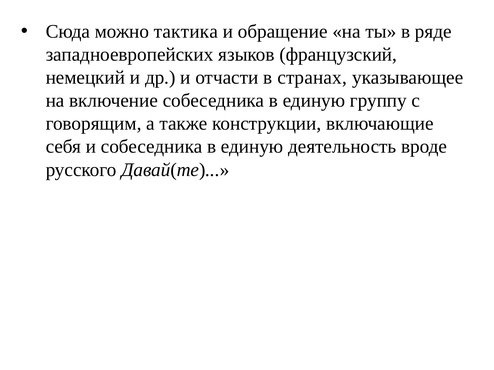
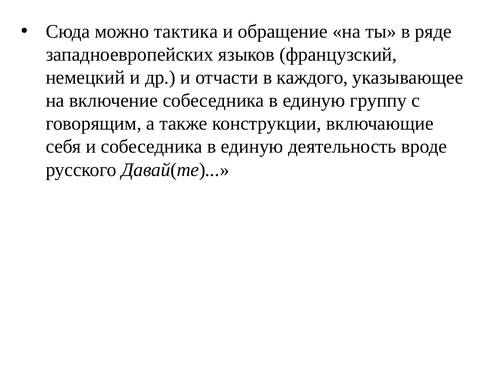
странах: странах -> каждого (312, 78)
